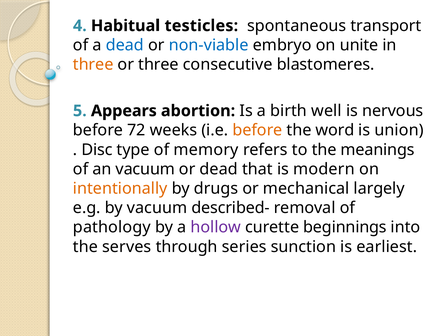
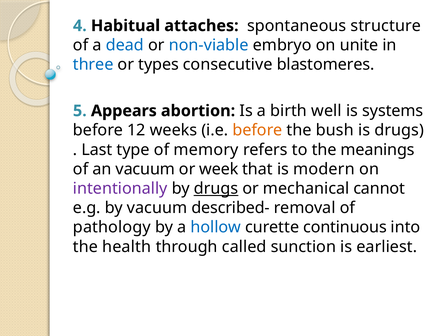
testicles: testicles -> attaches (201, 26)
transport: transport -> structure (386, 26)
three colour: orange -> blue (93, 65)
or three: three -> types (159, 65)
nervous: nervous -> systems (393, 111)
72: 72 -> 12 (136, 130)
word: word -> bush (335, 130)
is union: union -> drugs (399, 130)
Disc: Disc -> Last (97, 150)
or dead: dead -> week (219, 169)
intentionally colour: orange -> purple (120, 188)
drugs underline: none -> present (216, 188)
largely: largely -> cannot (379, 188)
hollow colour: purple -> blue (216, 227)
beginnings: beginnings -> continuous (345, 227)
serves: serves -> health (127, 247)
series: series -> called (244, 247)
